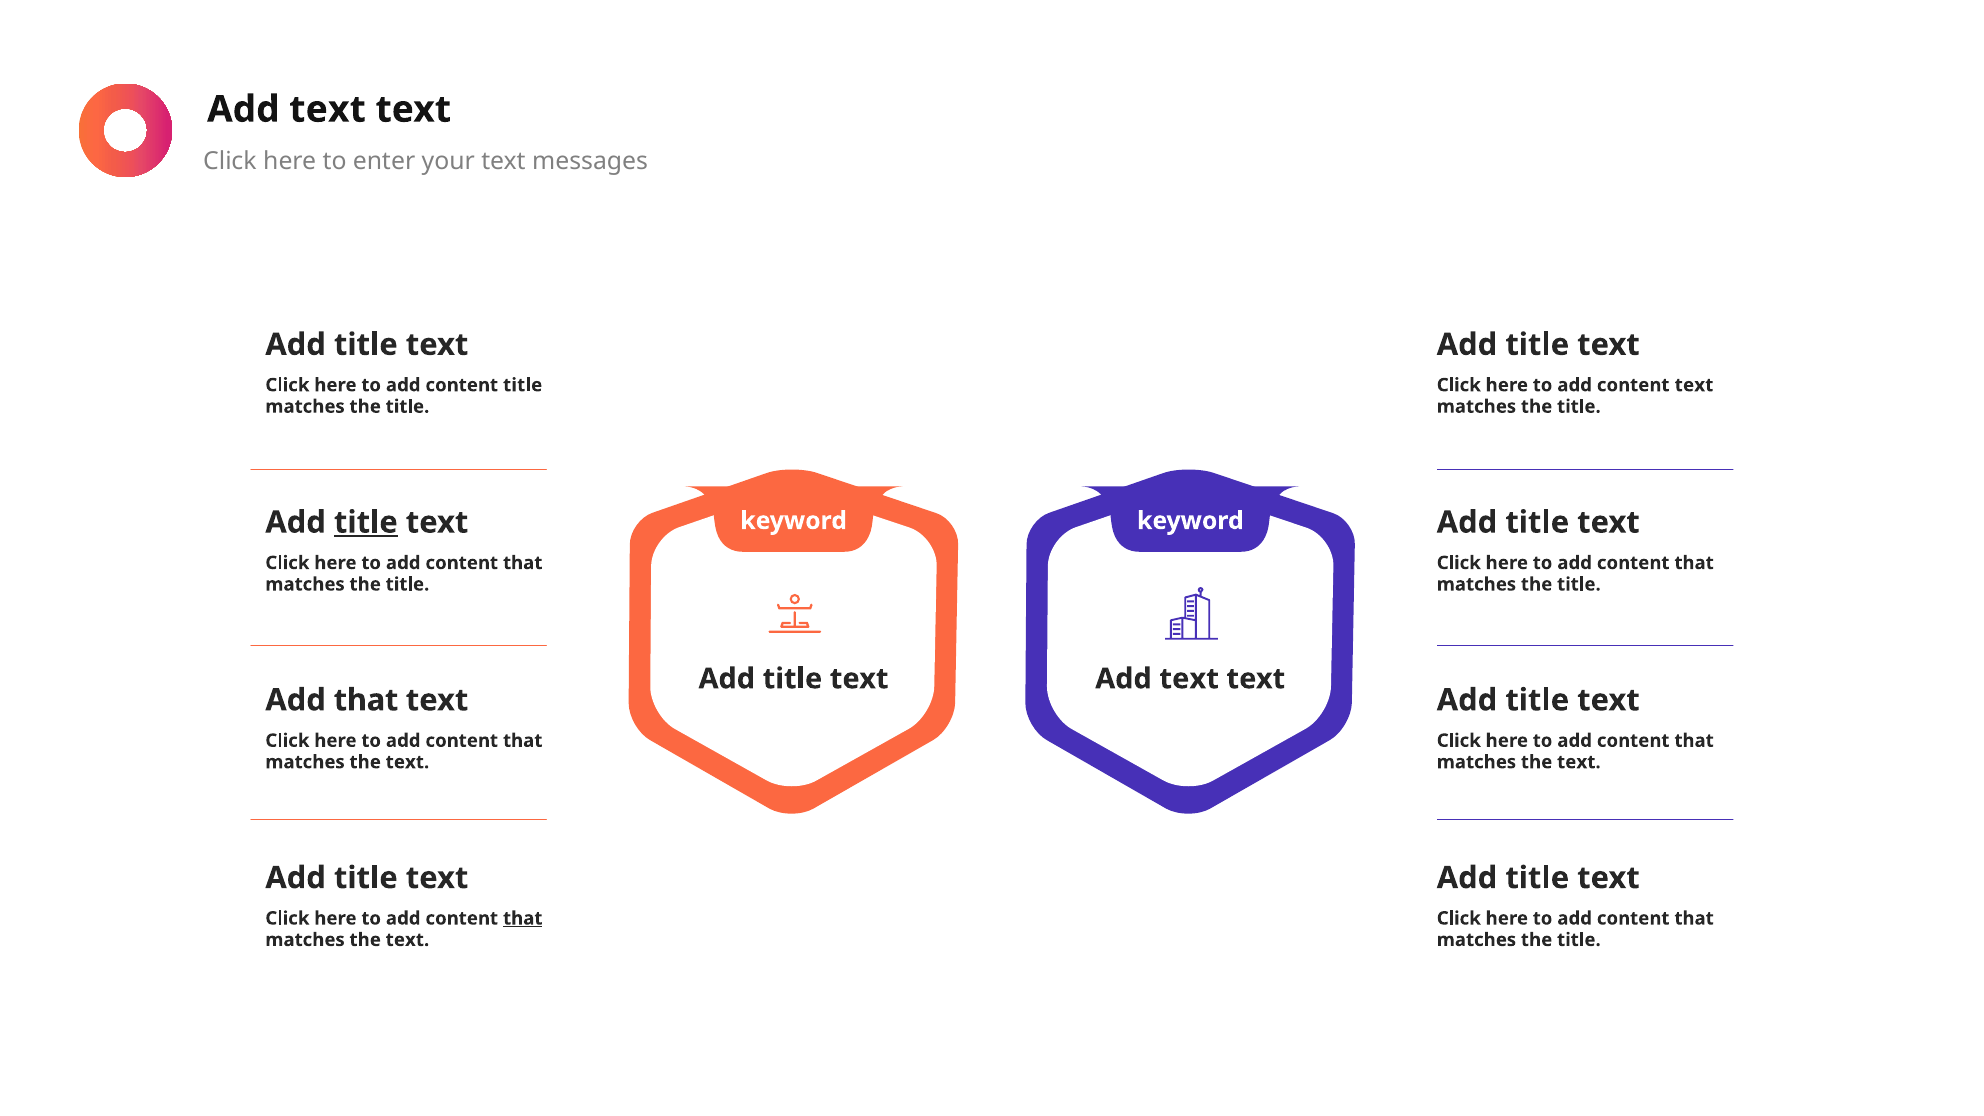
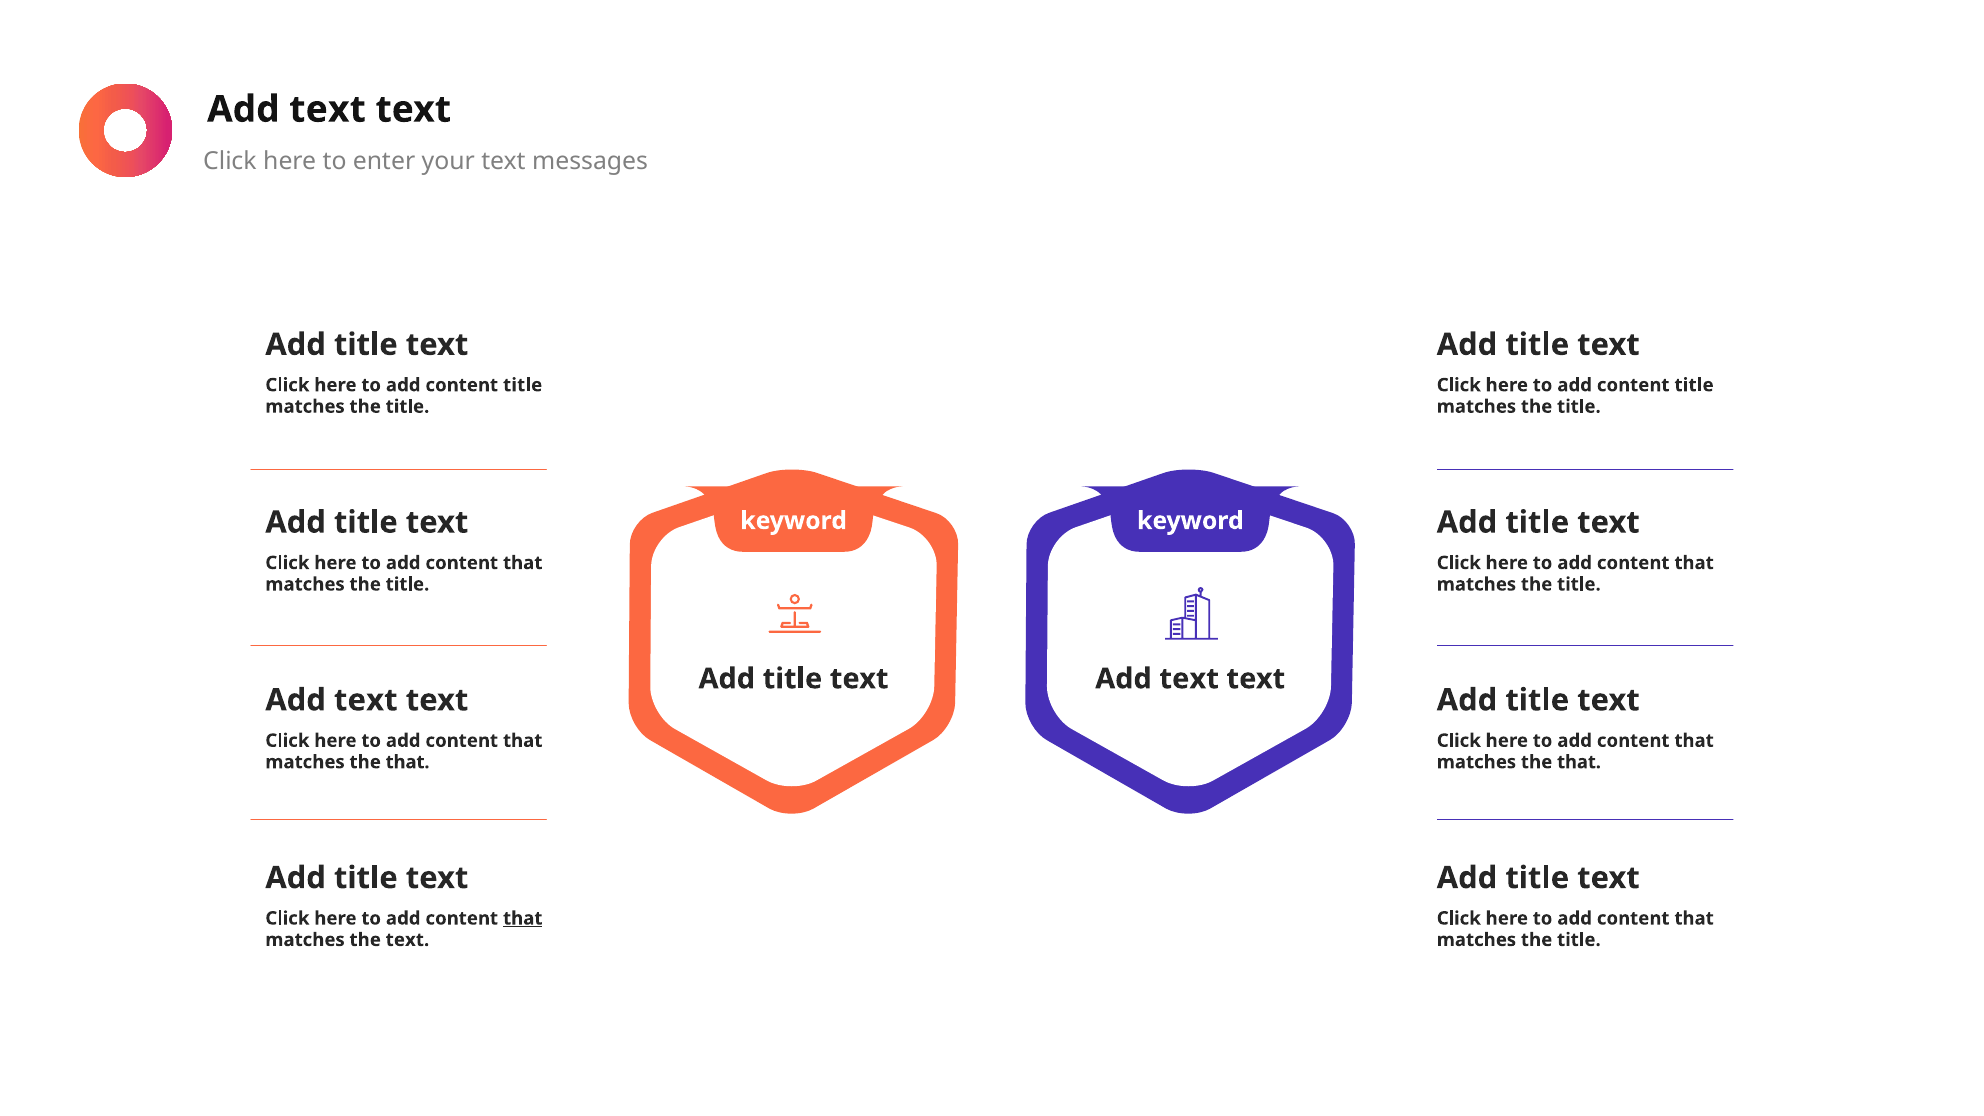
text: text -> title (1694, 385)
title underline: present -> none (366, 522)
that: that -> text (366, 700)
text: text -> that (408, 762)
text: text -> that (1579, 762)
